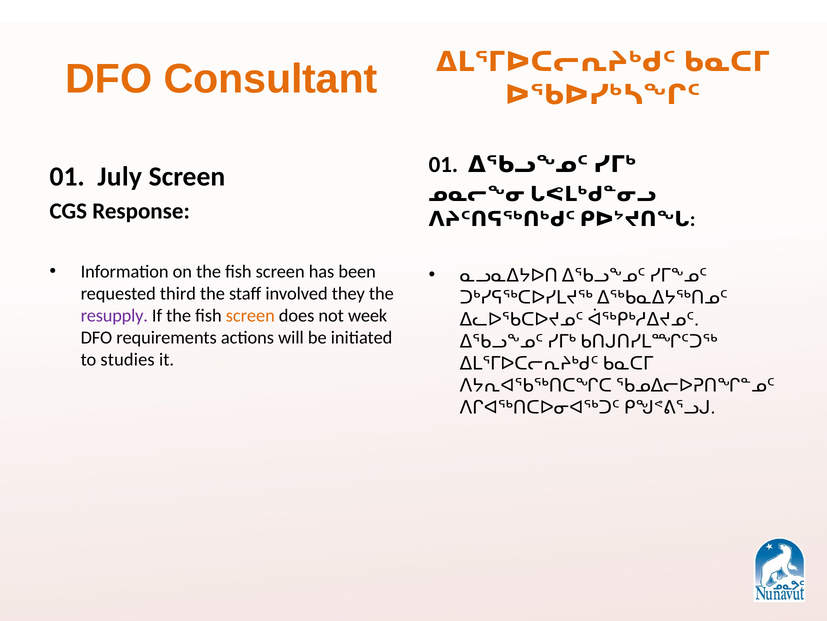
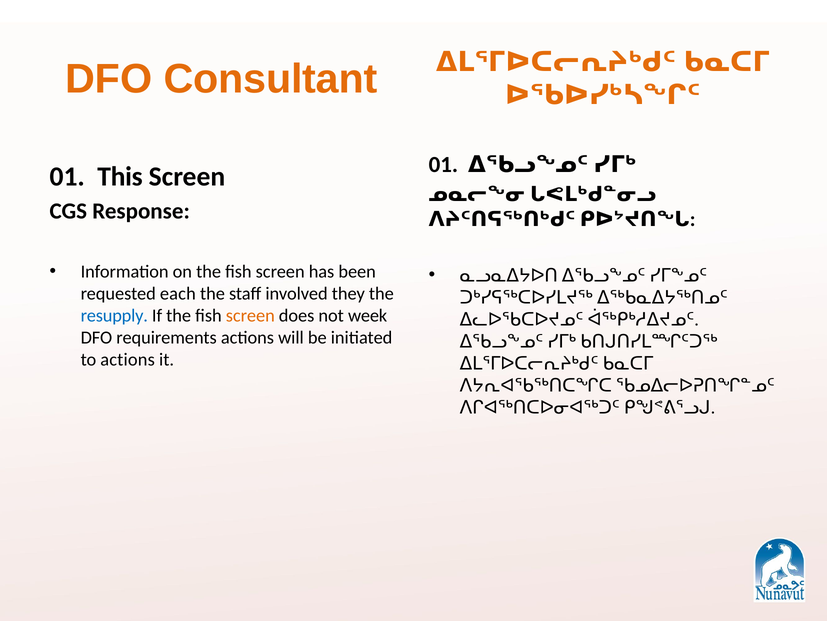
July: July -> This (120, 176)
third: third -> each (178, 293)
resupply colour: purple -> blue (114, 315)
to studies: studies -> actions (128, 359)
